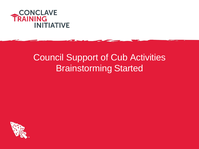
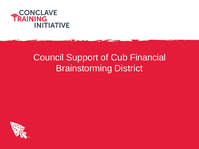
Activities: Activities -> Financial (148, 58)
Started: Started -> District (129, 68)
